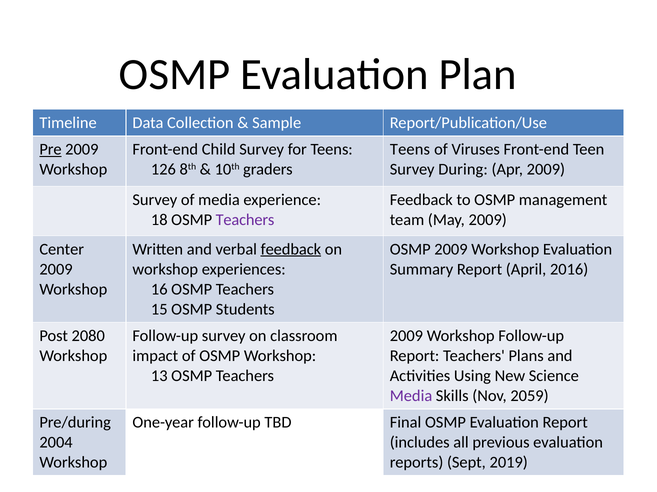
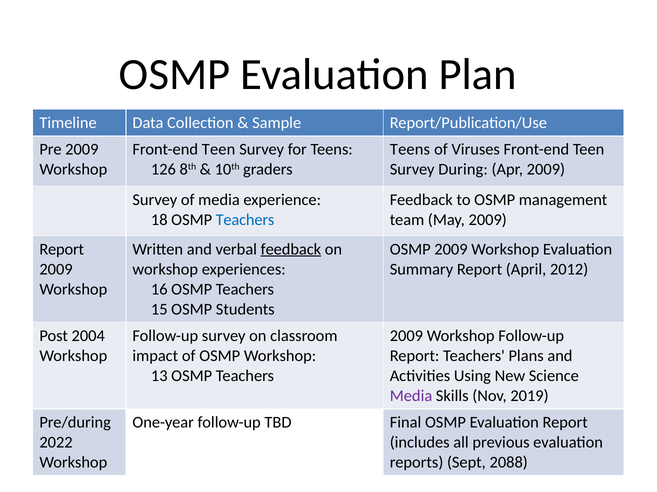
Pre underline: present -> none (51, 150)
Child: Child -> Teen (219, 150)
Teachers colour: purple -> blue (245, 220)
Center: Center -> Report (62, 250)
2016: 2016 -> 2012 (569, 270)
2080: 2080 -> 2004 (88, 336)
2059: 2059 -> 2019 (530, 396)
2004: 2004 -> 2022 (56, 443)
2019: 2019 -> 2088 (509, 463)
